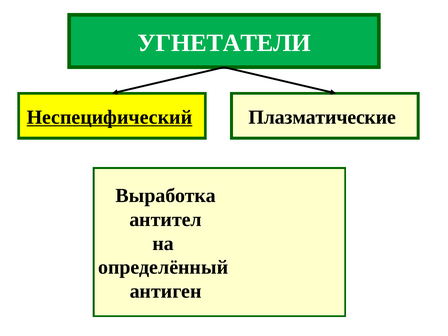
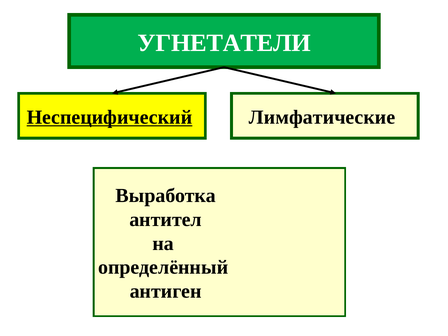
Плазматические: Плазматические -> Лимфатические (322, 117)
